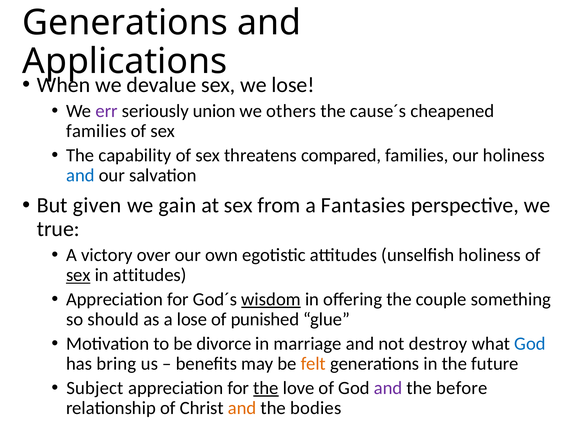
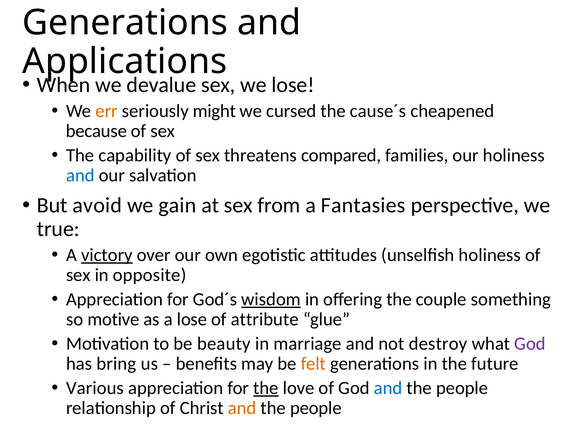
err colour: purple -> orange (107, 111)
union: union -> might (214, 111)
others: others -> cursed (291, 111)
families: families -> because (96, 131)
given: given -> avoid (97, 205)
victory underline: none -> present (107, 255)
sex underline: present -> none (78, 275)
in attitudes: attitudes -> opposite (150, 275)
should: should -> motive (113, 319)
punished: punished -> attribute (265, 319)
divorce: divorce -> beauty (224, 344)
God colour: blue -> purple (530, 344)
Subject: Subject -> Various (95, 388)
and colour: purple -> blue (388, 388)
before: before -> people (462, 388)
bodies: bodies -> people (316, 408)
